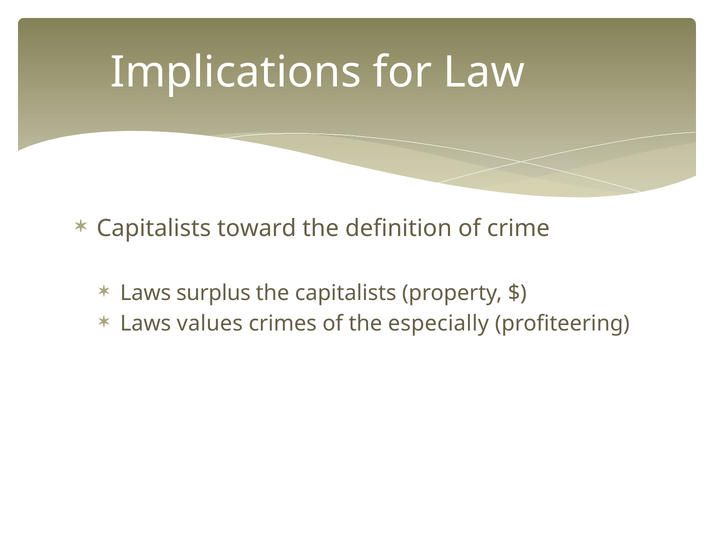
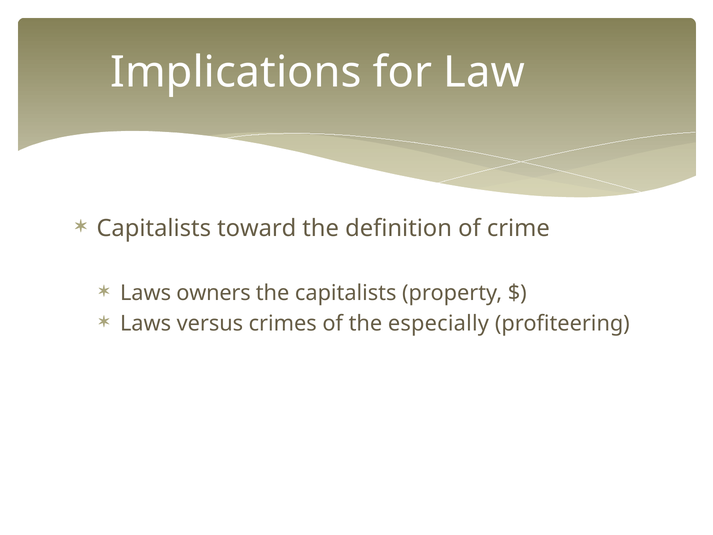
surplus: surplus -> owners (214, 293)
values: values -> versus (210, 323)
